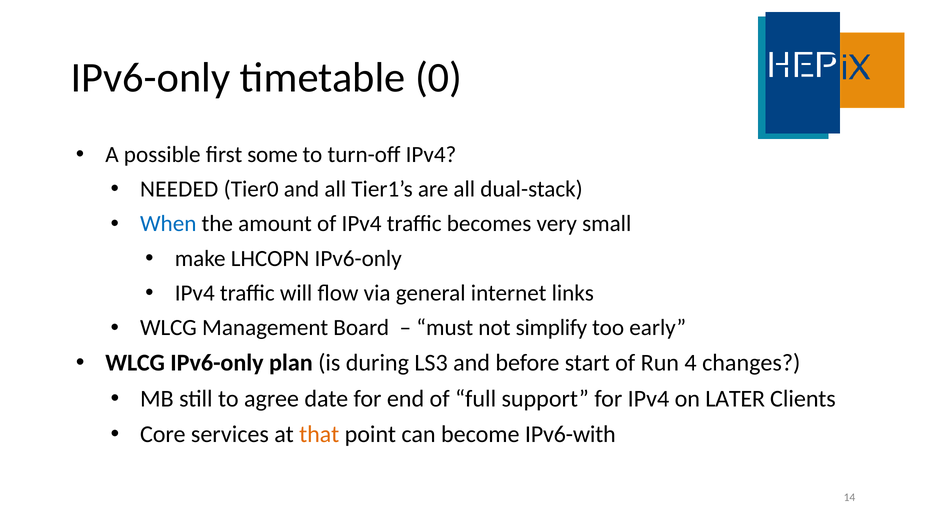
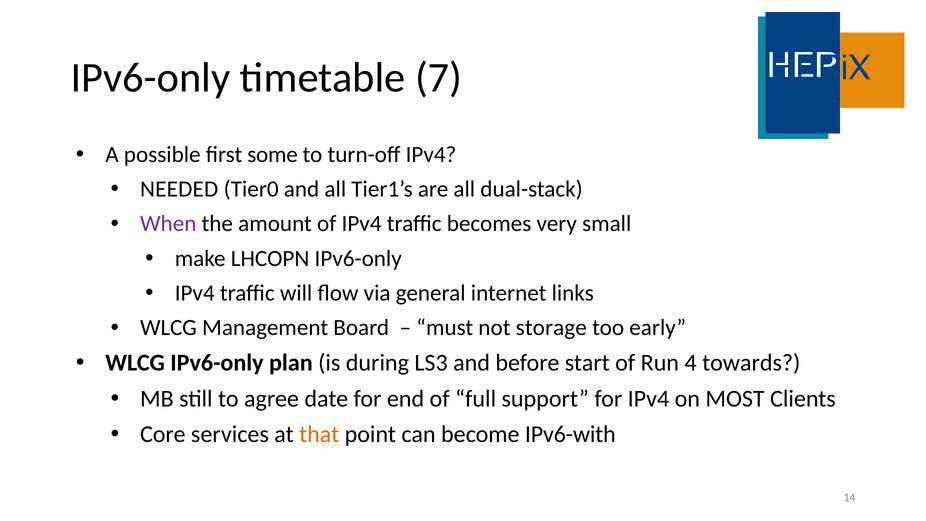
0: 0 -> 7 (439, 78)
When colour: blue -> purple (168, 224)
simplify: simplify -> storage (551, 328)
changes: changes -> towards (751, 363)
LATER: LATER -> MOST (735, 399)
